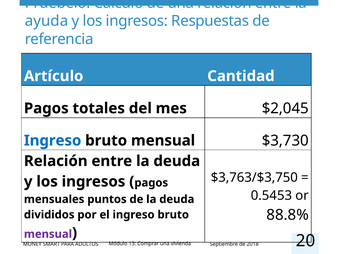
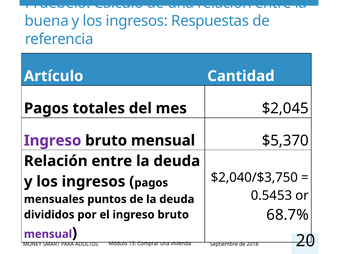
ayuda: ayuda -> buena (47, 21)
Ingreso colour: blue -> purple (53, 140)
$3,730: $3,730 -> $5,370 (285, 140)
$3,763/$3,750: $3,763/$3,750 -> $2,040/$3,750 (254, 177)
88.8%: 88.8% -> 68.7% (288, 214)
